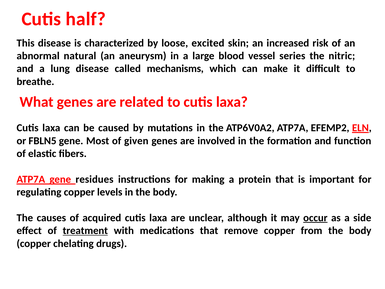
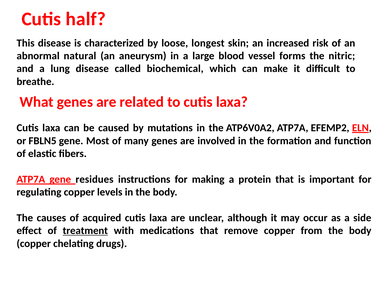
excited: excited -> longest (208, 43)
series: series -> forms (292, 56)
mechanisms: mechanisms -> biochemical (175, 69)
given: given -> many (136, 141)
occur underline: present -> none (315, 218)
